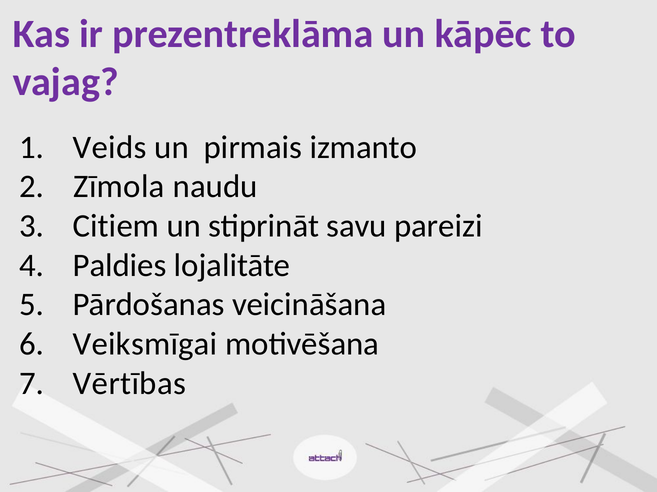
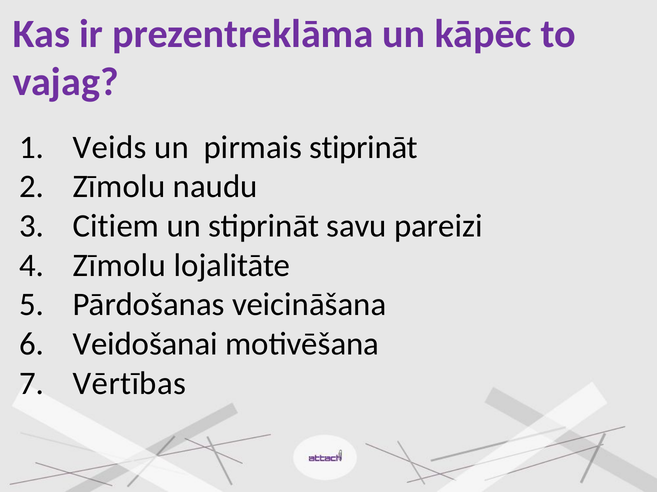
pirmais izmanto: izmanto -> stiprināt (363, 147)
Zīmola: Zīmola -> Zīmolu (119, 187)
Paldies: Paldies -> Zīmolu (119, 266)
Veiksmīgai: Veiksmīgai -> Veidošanai (145, 345)
